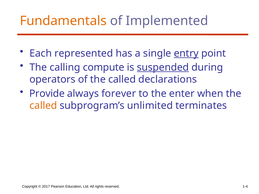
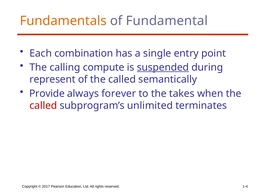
Implemented: Implemented -> Fundamental (167, 21)
represented: represented -> combination (84, 53)
entry underline: present -> none (186, 53)
operators: operators -> represent (53, 80)
declarations: declarations -> semantically (168, 80)
enter: enter -> takes (182, 94)
called colour: orange -> red (43, 106)
